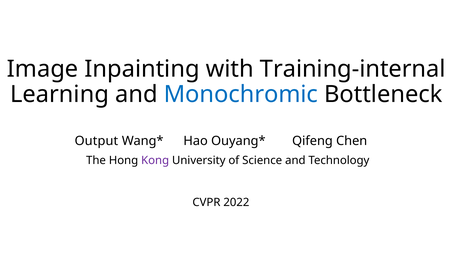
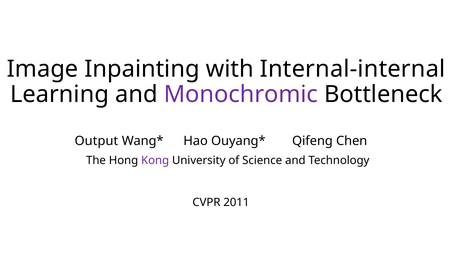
Training-internal: Training-internal -> Internal-internal (353, 69)
Monochromic colour: blue -> purple (241, 94)
2022: 2022 -> 2011 (236, 202)
